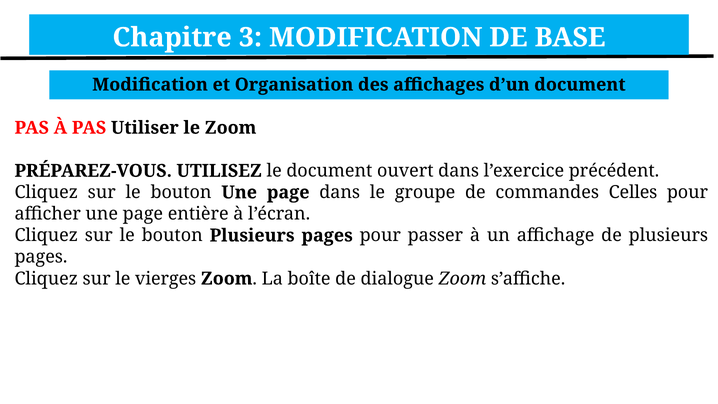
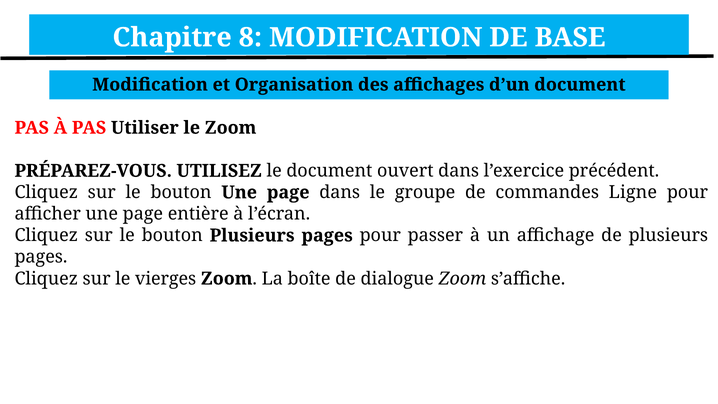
3: 3 -> 8 (250, 37)
Celles: Celles -> Ligne (633, 192)
